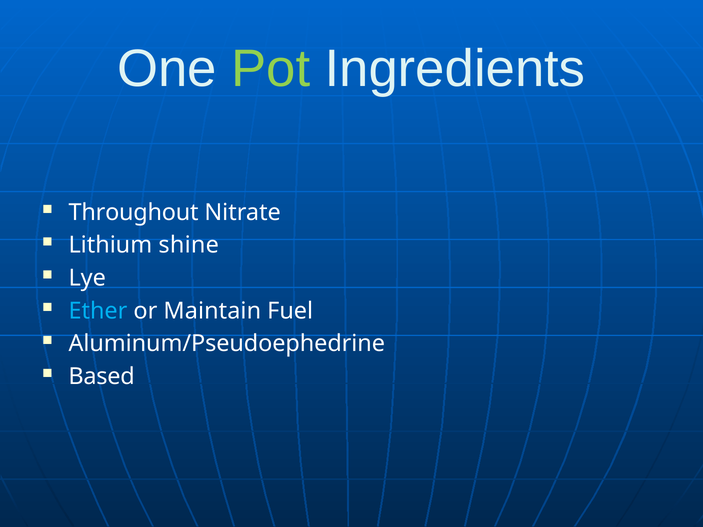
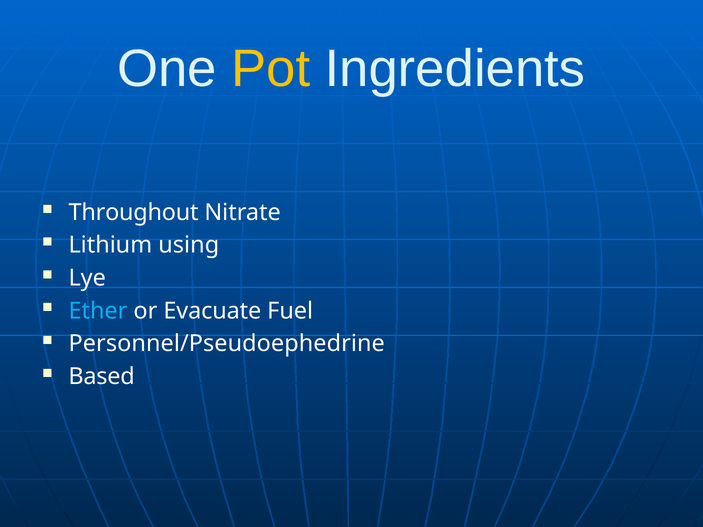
Pot colour: light green -> yellow (271, 69)
shine: shine -> using (189, 245)
Maintain: Maintain -> Evacuate (212, 311)
Aluminum/Pseudoephedrine: Aluminum/Pseudoephedrine -> Personnel/Pseudoephedrine (227, 344)
